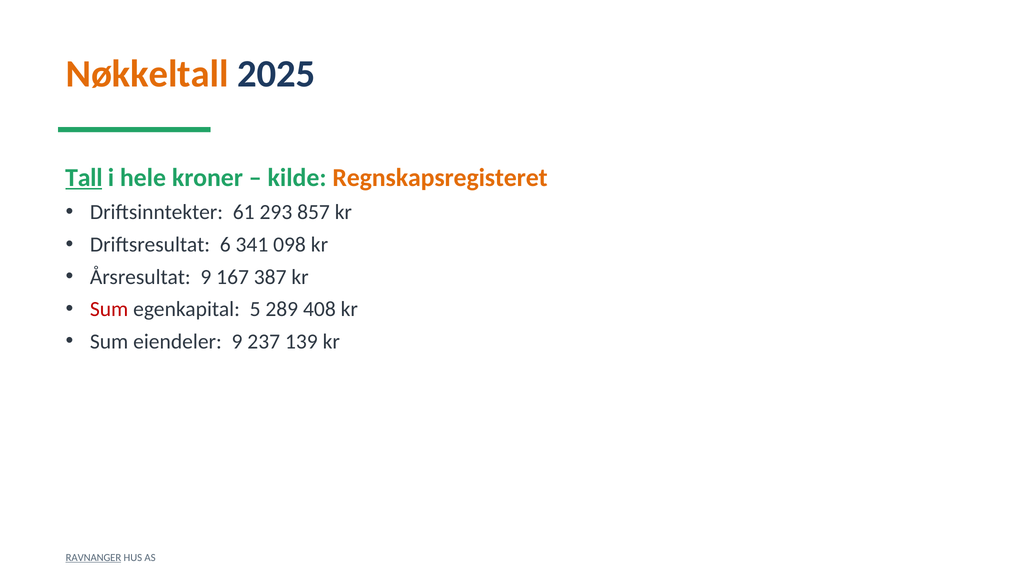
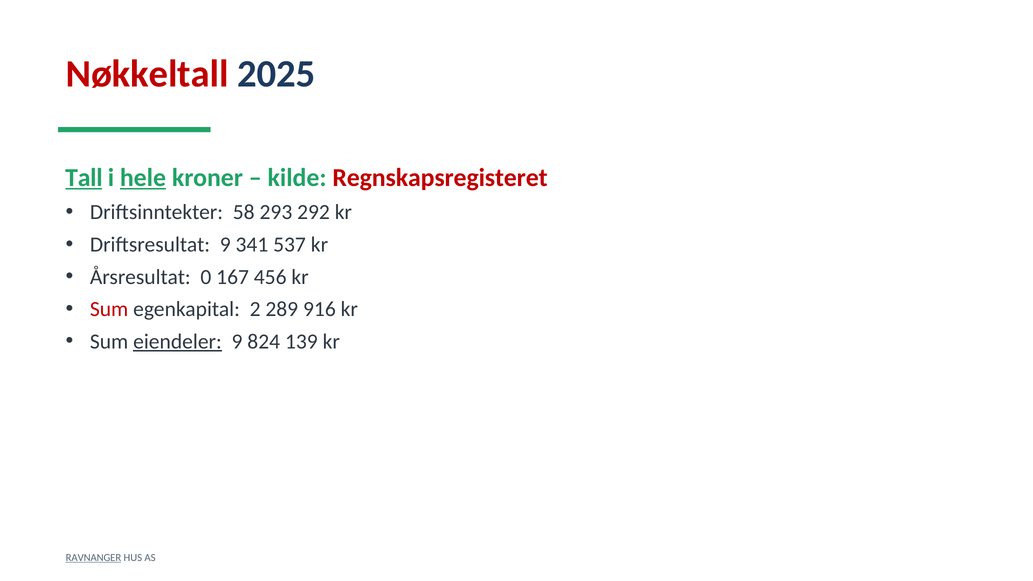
Nøkkeltall colour: orange -> red (147, 74)
hele underline: none -> present (143, 178)
Regnskapsregisteret colour: orange -> red (440, 178)
61: 61 -> 58 (244, 212)
857: 857 -> 292 (314, 212)
Driftsresultat 6: 6 -> 9 (225, 245)
098: 098 -> 537 (290, 245)
Årsresultat 9: 9 -> 0 (206, 277)
387: 387 -> 456 (270, 277)
5: 5 -> 2 (255, 309)
408: 408 -> 916 (319, 309)
eiendeler underline: none -> present (178, 342)
237: 237 -> 824 (264, 342)
